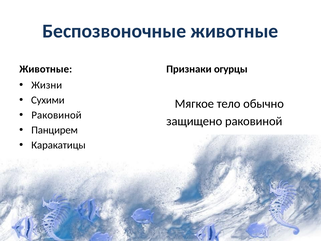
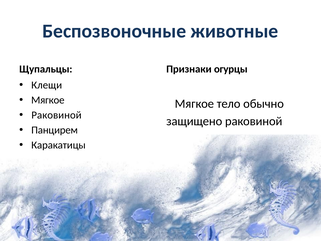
Животные: Животные -> Щупальцы (46, 69)
Жизни: Жизни -> Клещи (47, 85)
Сухими: Сухими -> Мягкое (48, 100)
